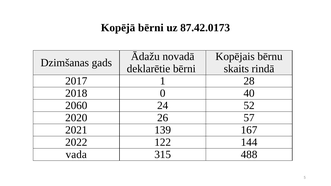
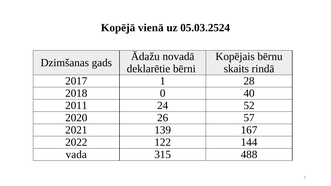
Kopējā bērni: bērni -> vienā (151, 28)
87.42.0173: 87.42.0173 -> 05.03.2524 (205, 28)
2060: 2060 -> 2011 (76, 106)
